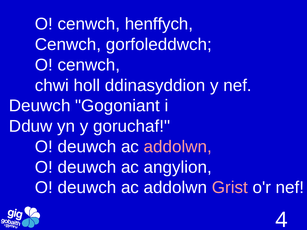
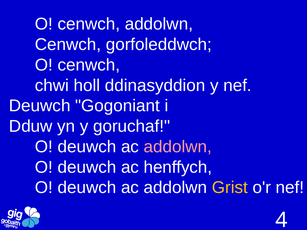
cenwch henffych: henffych -> addolwn (159, 24)
angylion: angylion -> henffych (178, 167)
Grist colour: pink -> yellow (230, 188)
